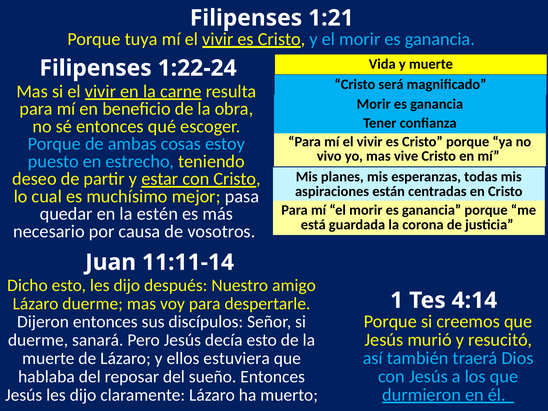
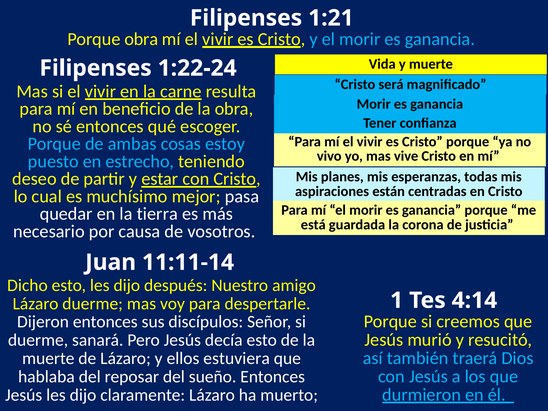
Porque tuya: tuya -> obra (141, 39)
estén: estén -> tierra (157, 214)
